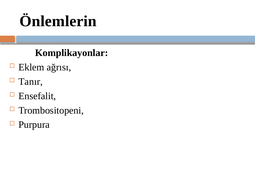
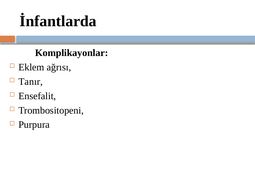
Önlemlerin: Önlemlerin -> İnfantlarda (58, 21)
